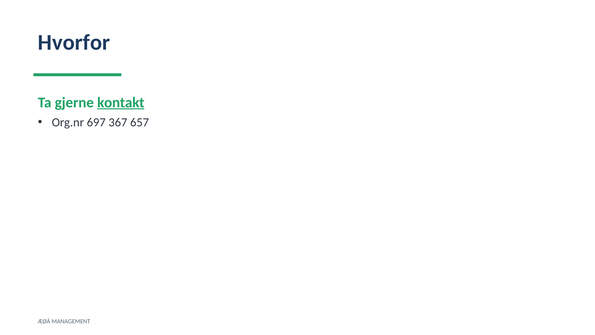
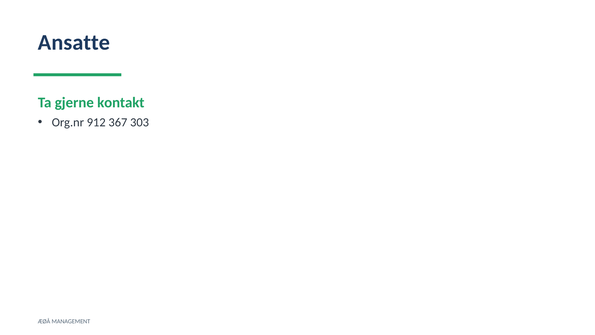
Hvorfor: Hvorfor -> Ansatte (74, 42)
kontakt underline: present -> none (121, 102)
697: 697 -> 912 (96, 122)
657: 657 -> 303 (140, 122)
